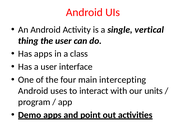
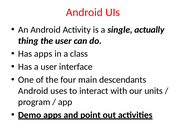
vertical: vertical -> actually (149, 30)
intercepting: intercepting -> descendants (123, 80)
